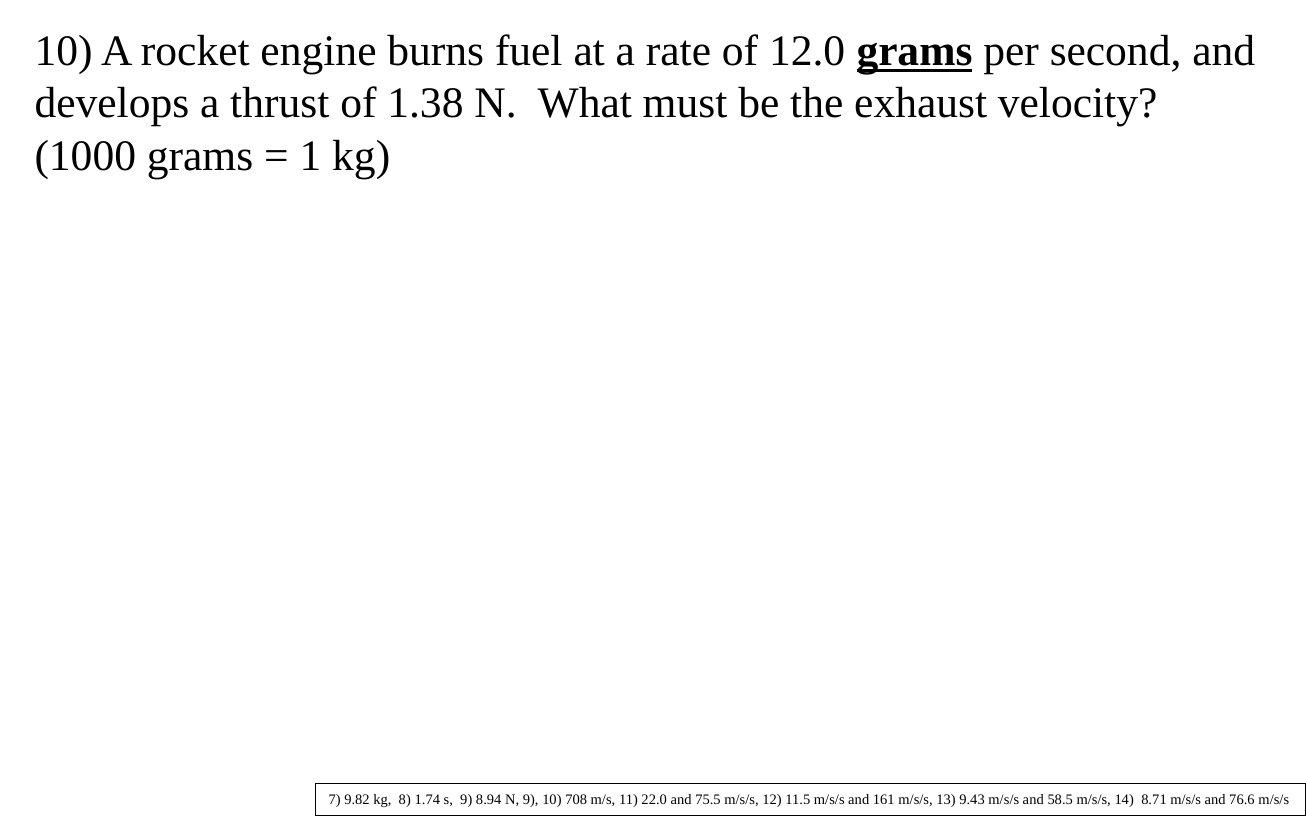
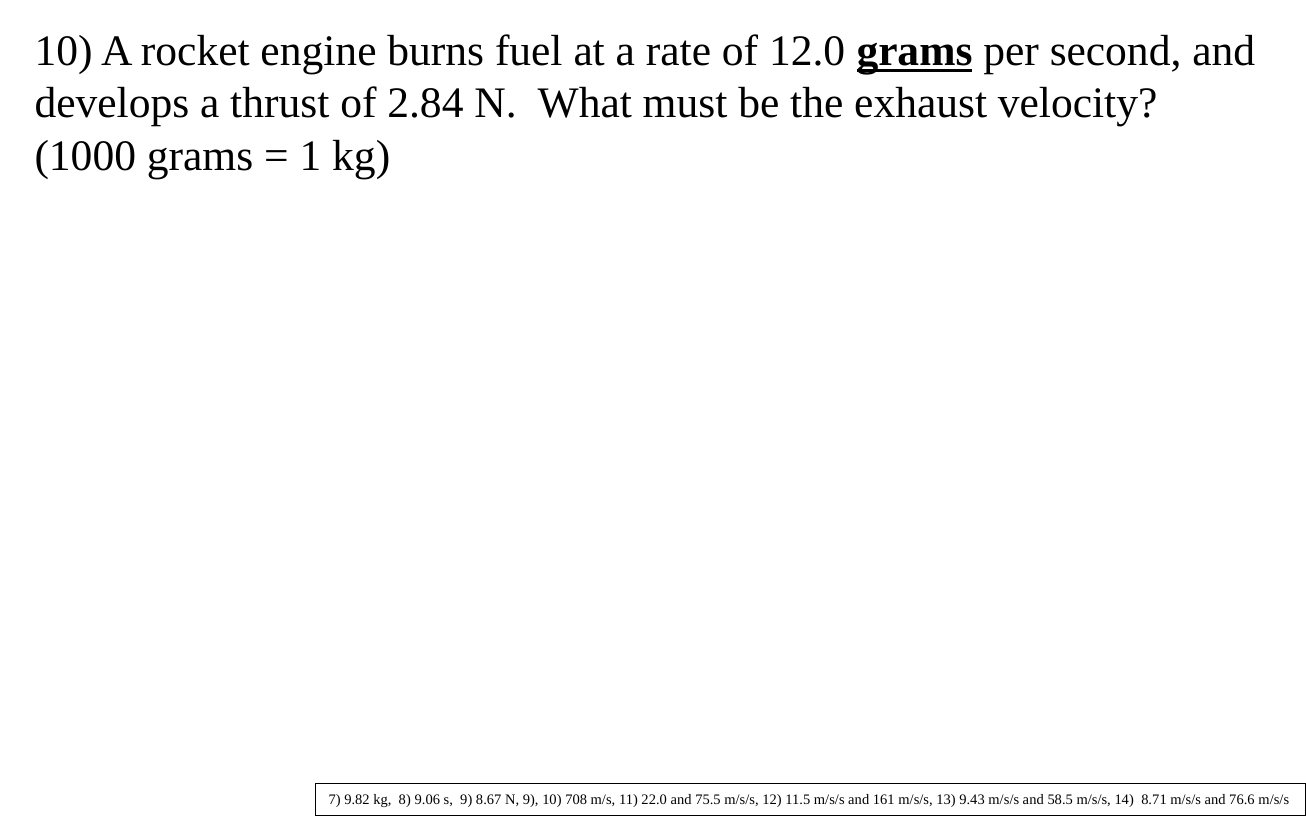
1.38: 1.38 -> 2.84 (425, 103)
1.74: 1.74 -> 9.06 (427, 800)
8.94: 8.94 -> 8.67 (489, 800)
